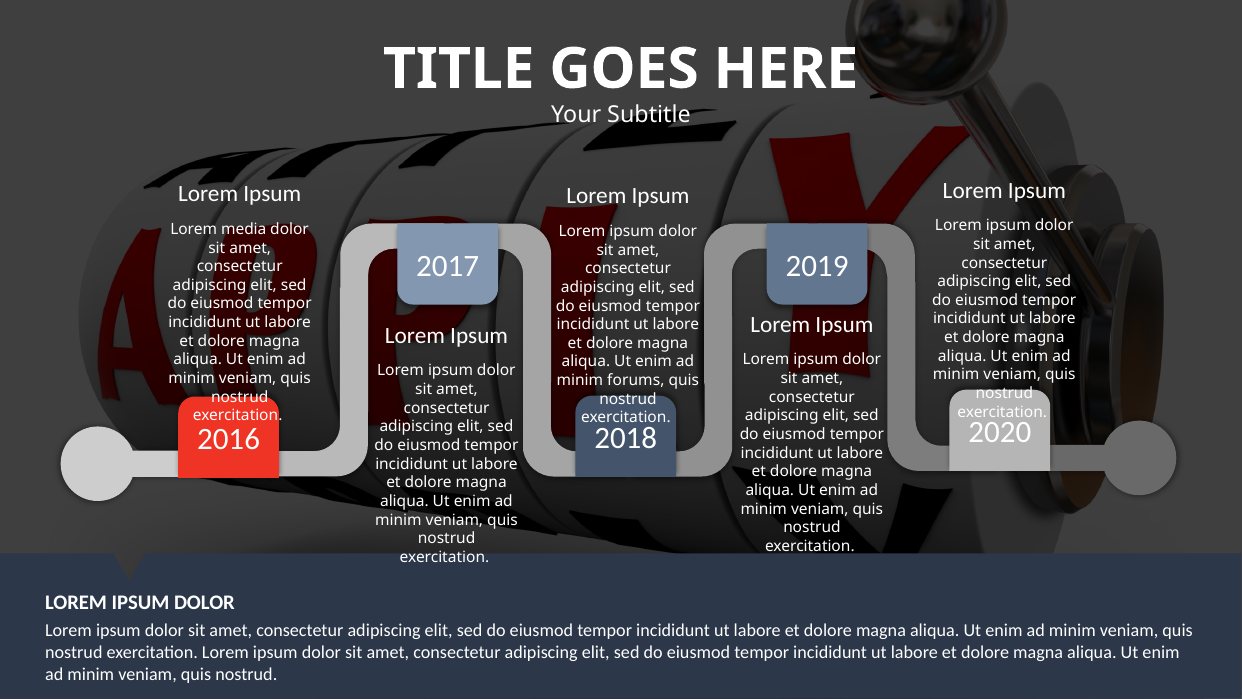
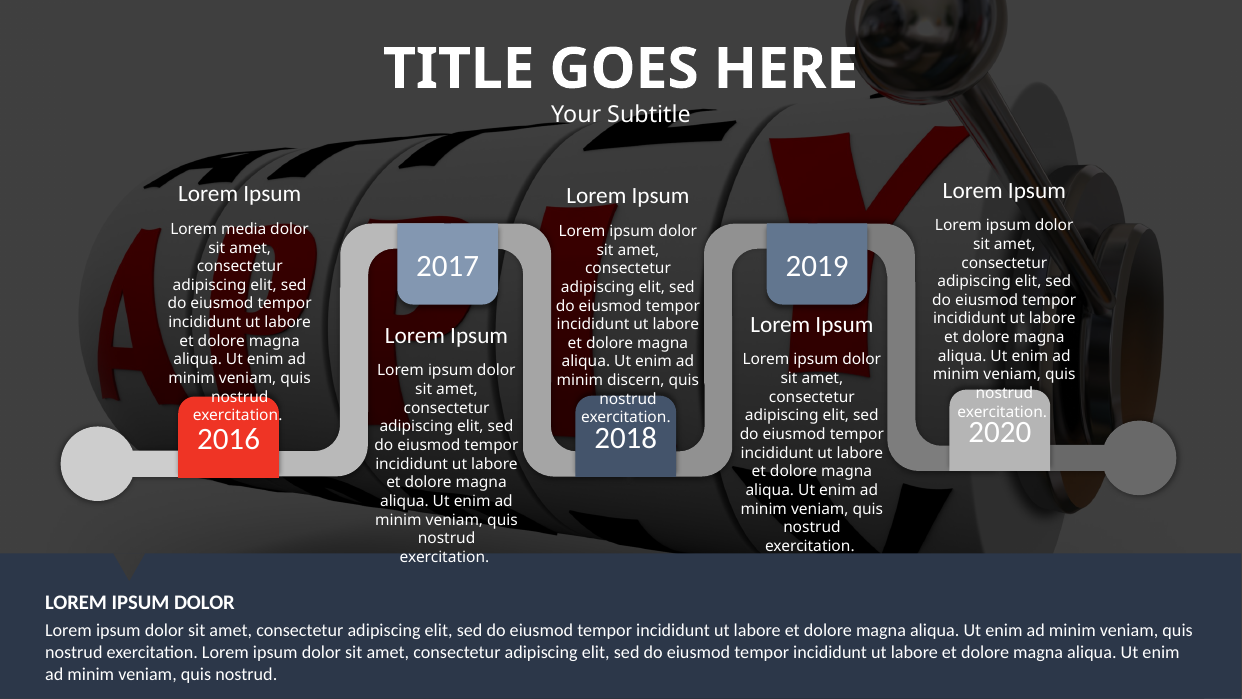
forums: forums -> discern (636, 380)
